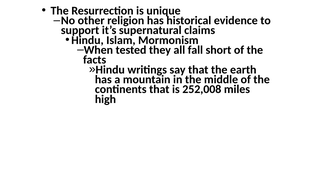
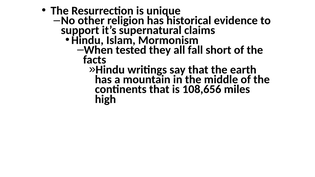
252,008: 252,008 -> 108,656 (202, 89)
